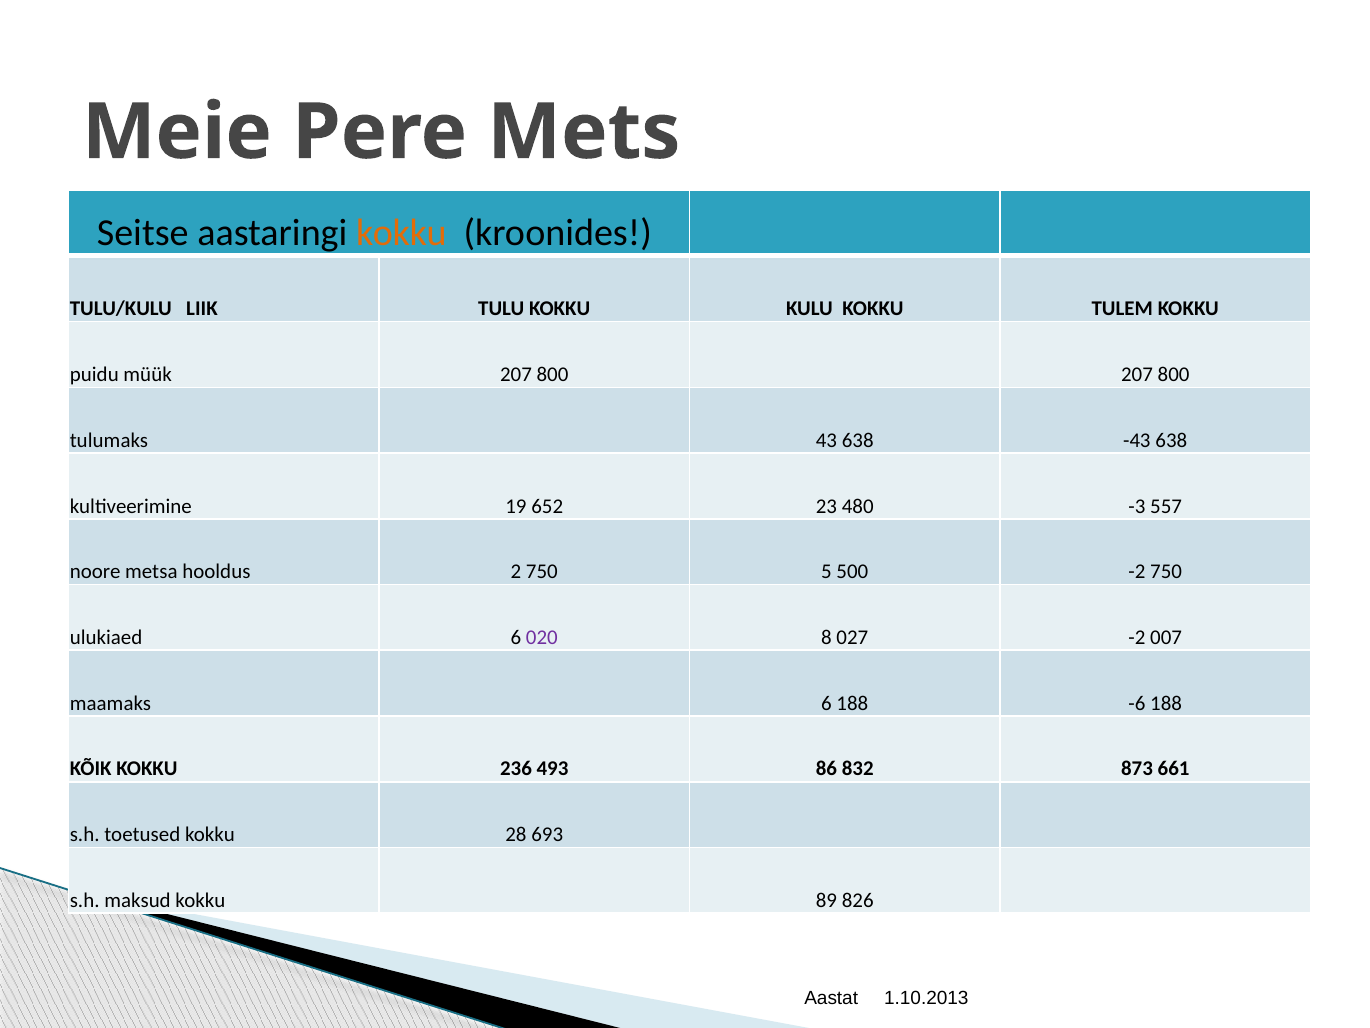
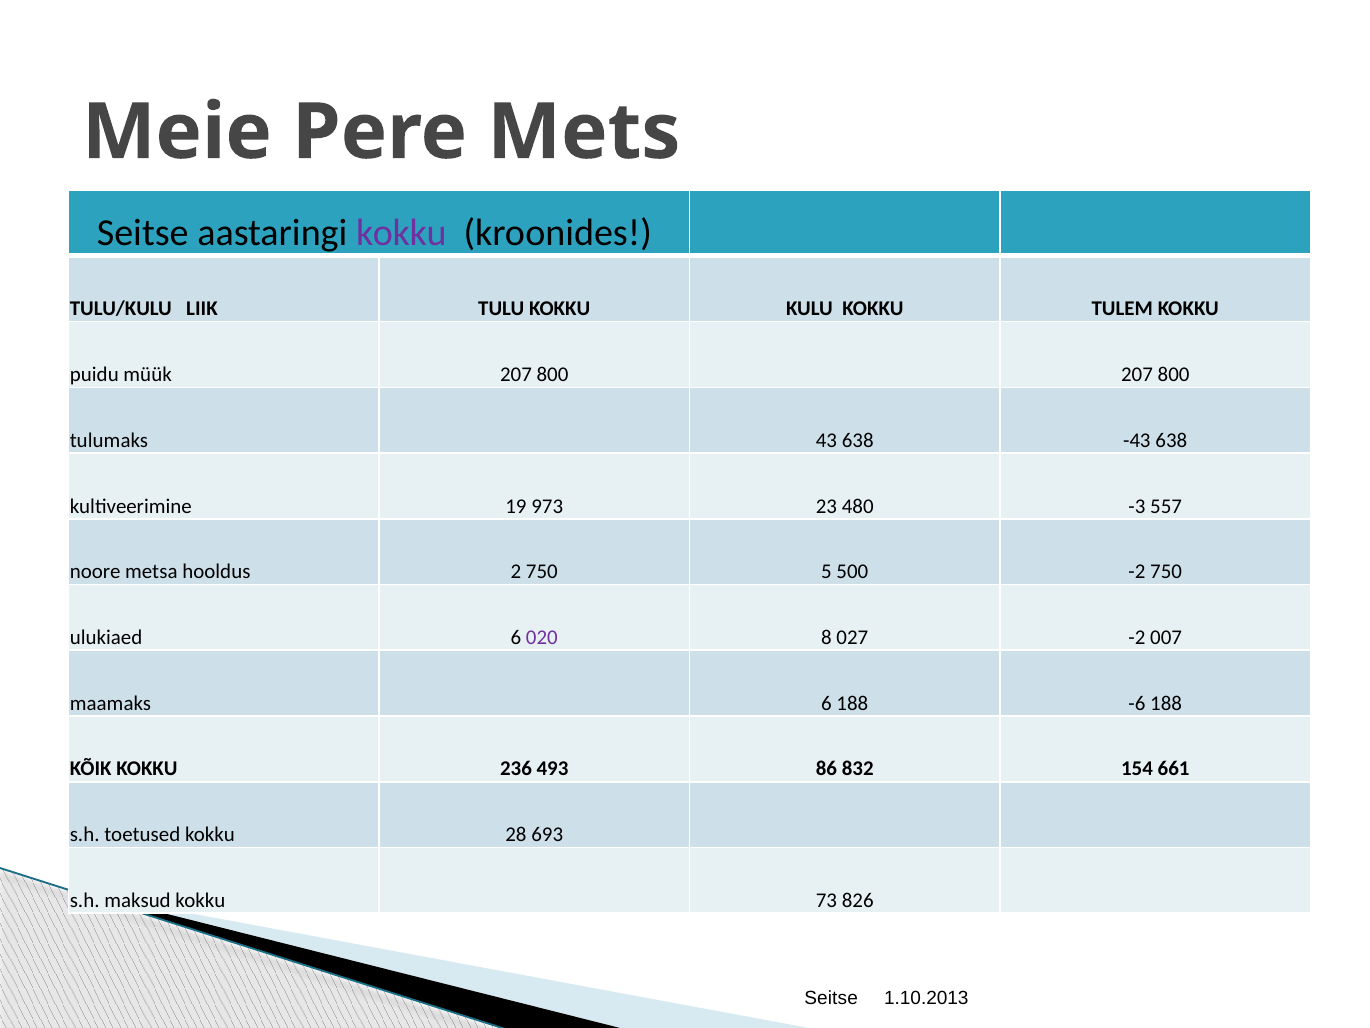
kokku colour: orange -> purple (401, 233)
652: 652 -> 973 (547, 506)
873: 873 -> 154 (1137, 769)
89: 89 -> 73 (826, 900)
Aastat: Aastat -> Seitse (831, 998)
